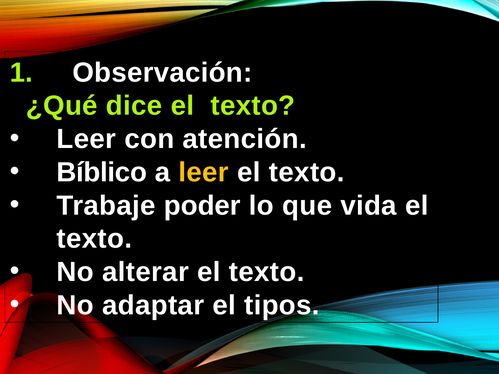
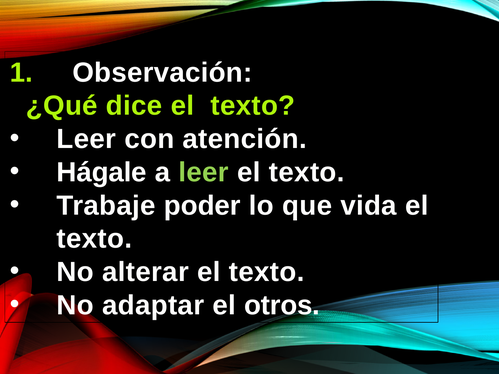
Bíblico: Bíblico -> Hágale (102, 172)
leer colour: yellow -> light green (204, 172)
tipos: tipos -> otros (282, 305)
